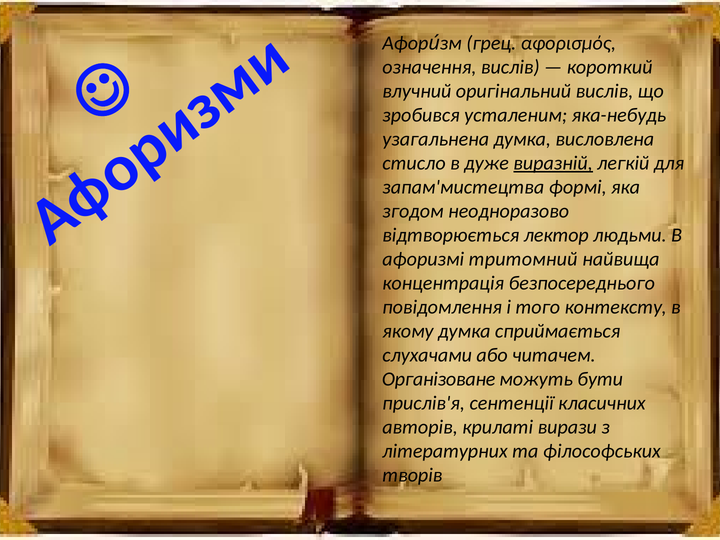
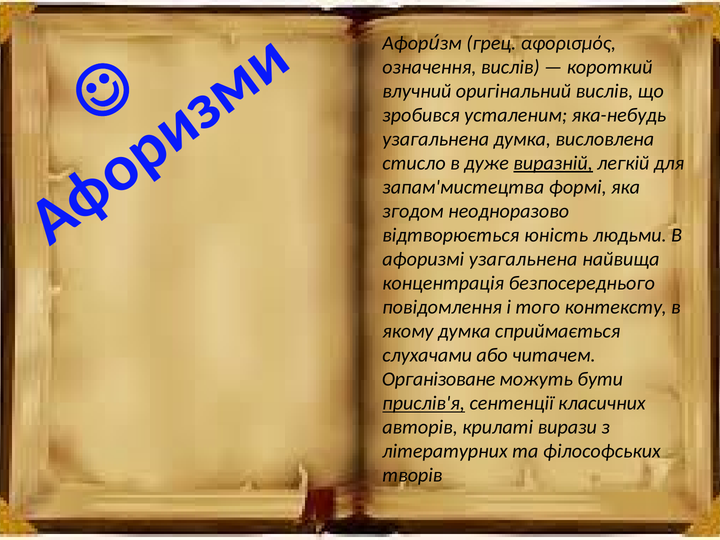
лектор: лектор -> юність (556, 235)
афоризмі тритомний: тритомний -> узагальнена (523, 259)
прислів'я underline: none -> present (424, 403)
